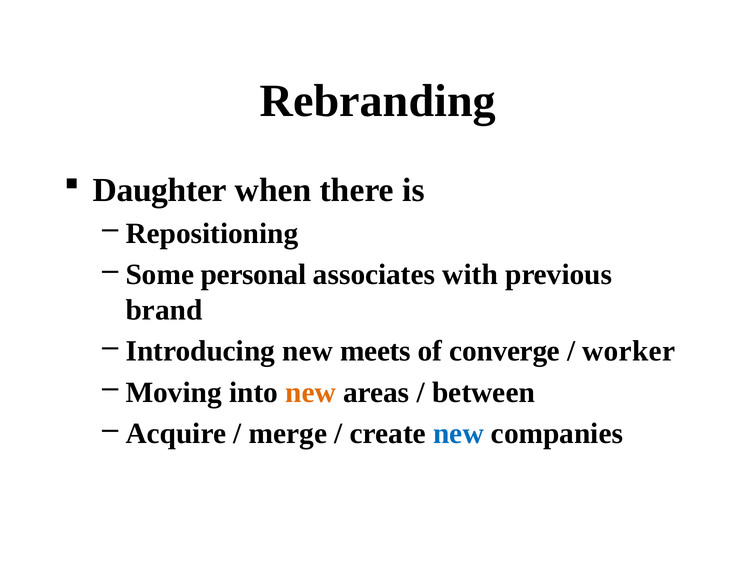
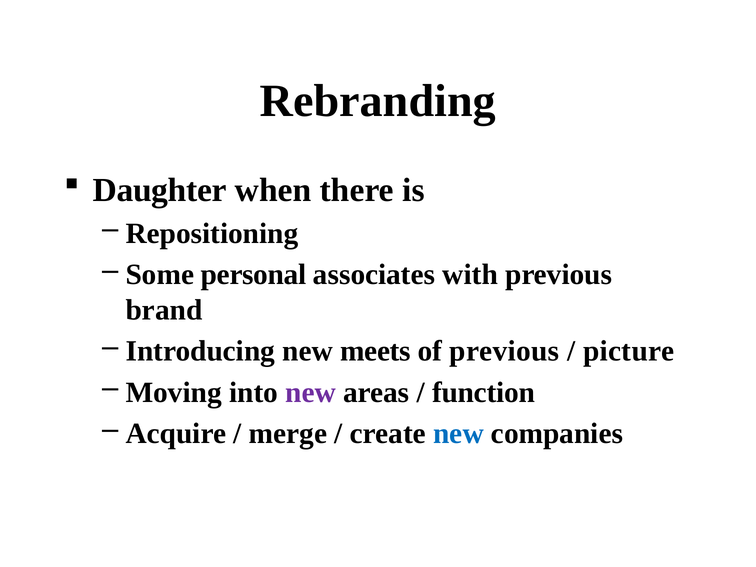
of converge: converge -> previous (504, 351)
worker: worker -> picture (629, 351)
new colour: orange -> purple (311, 392)
between: between -> function (484, 392)
